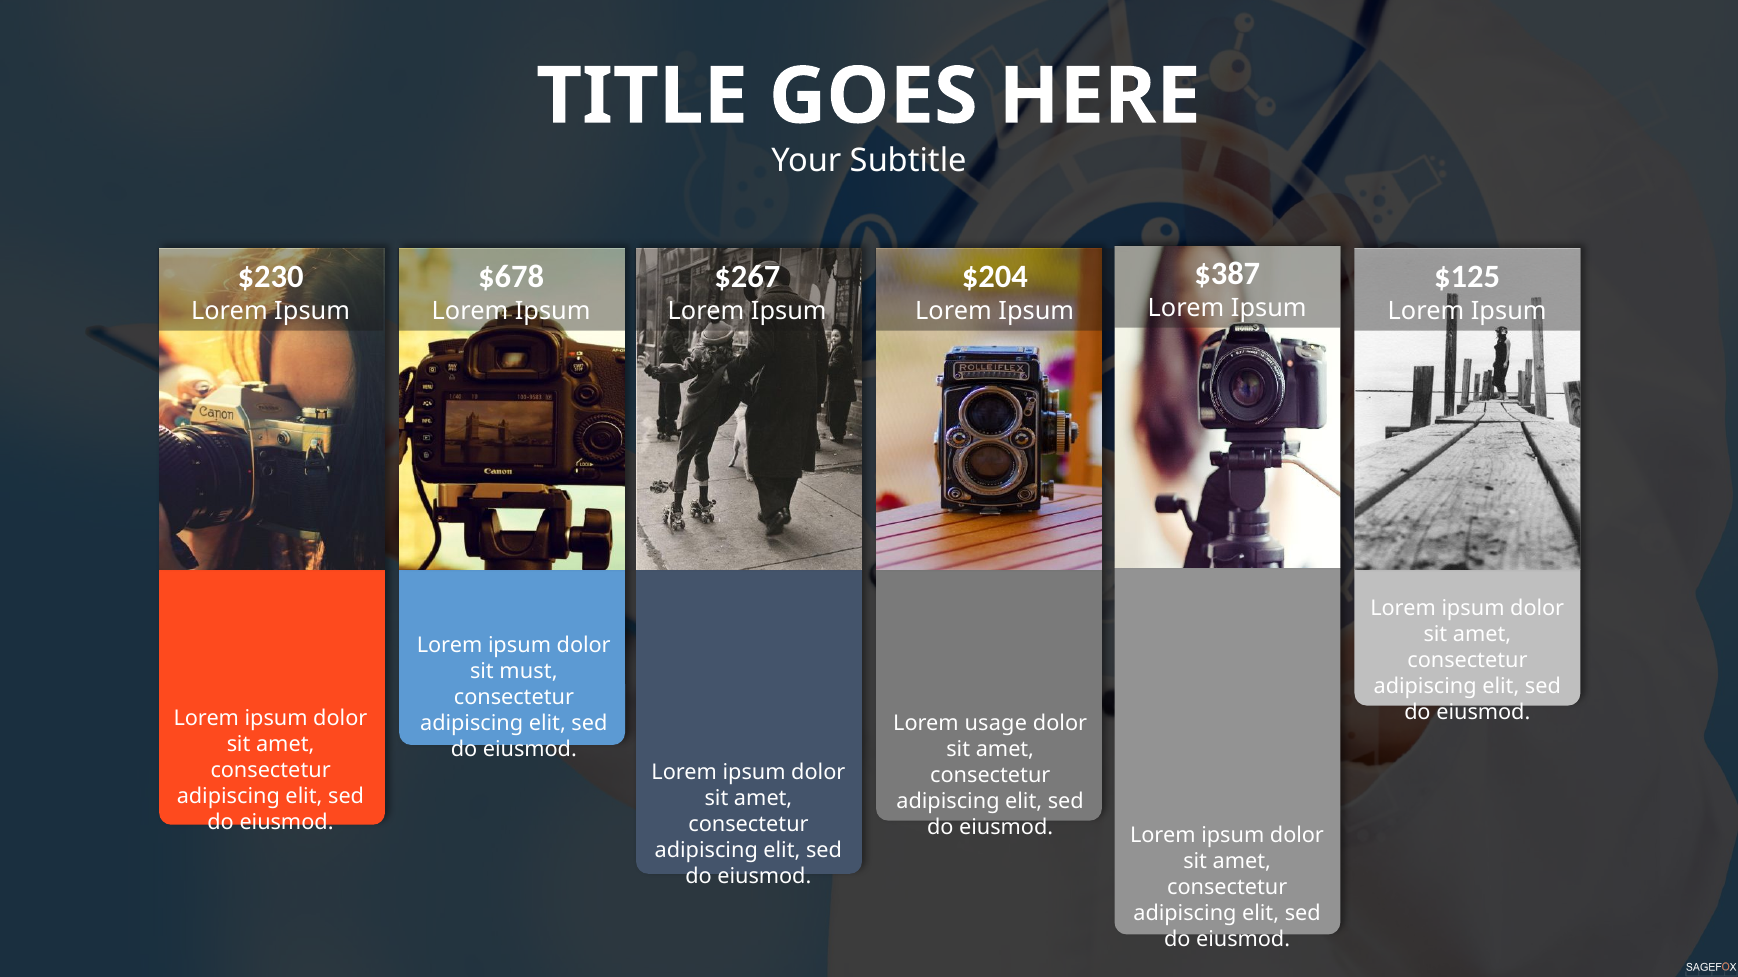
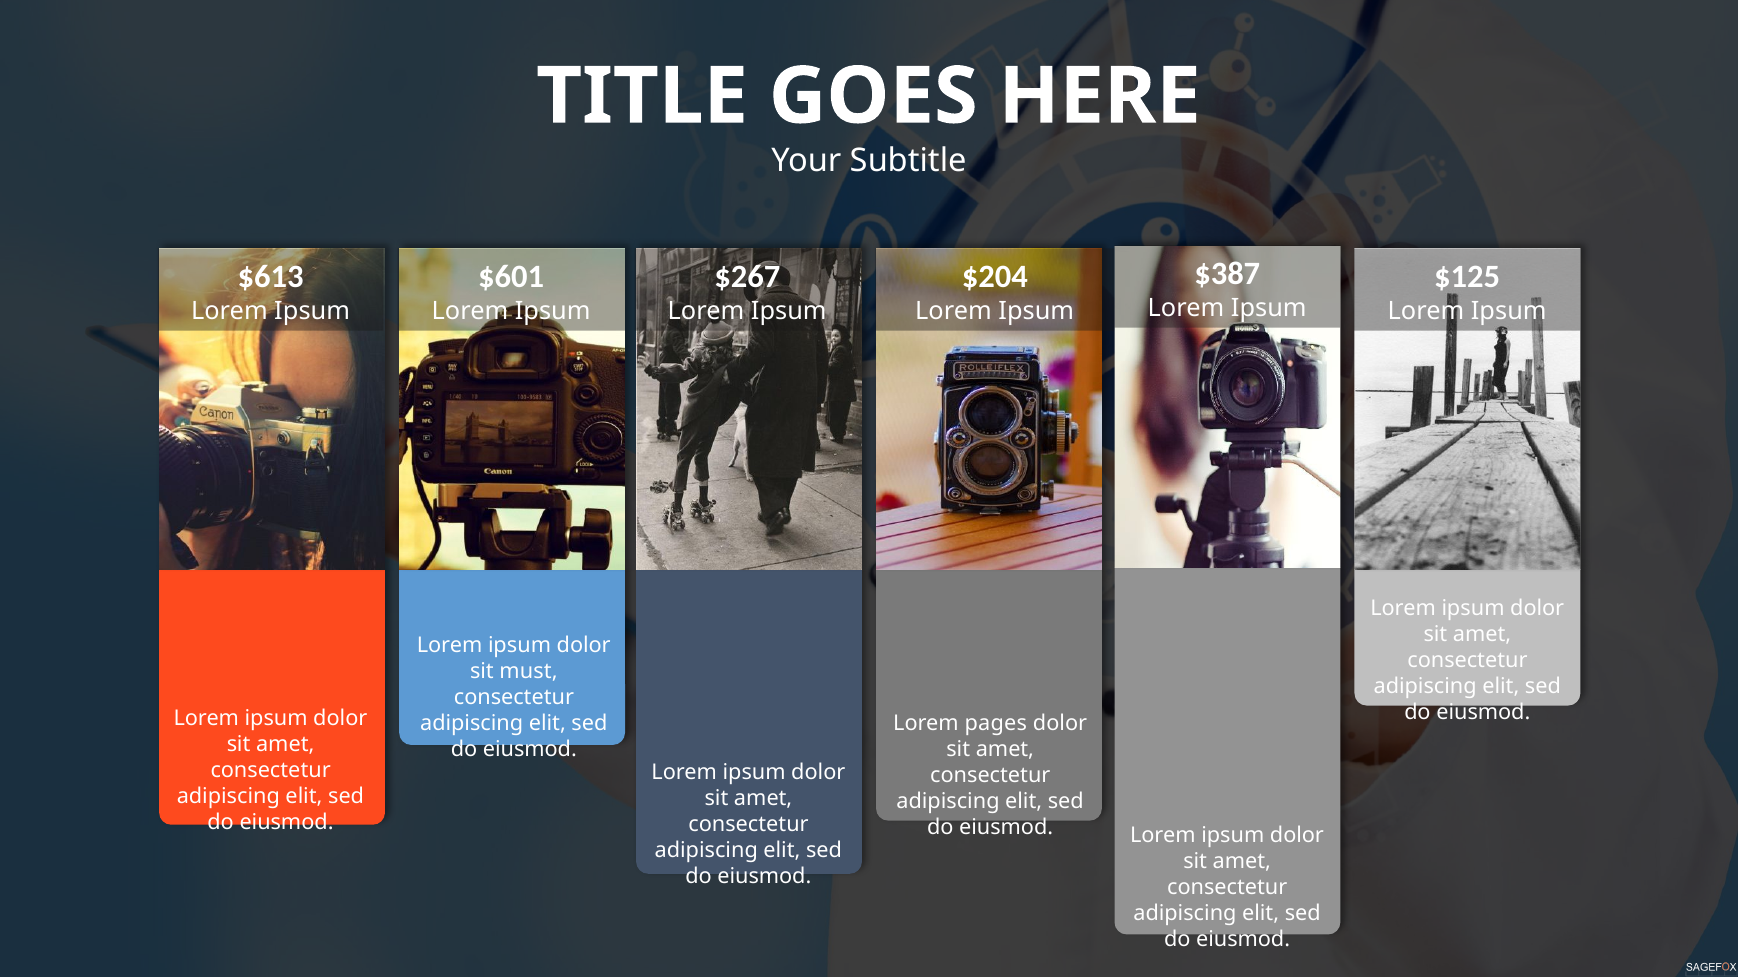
$230: $230 -> $613 (271, 277)
$678: $678 -> $601 (511, 277)
usage: usage -> pages (996, 724)
